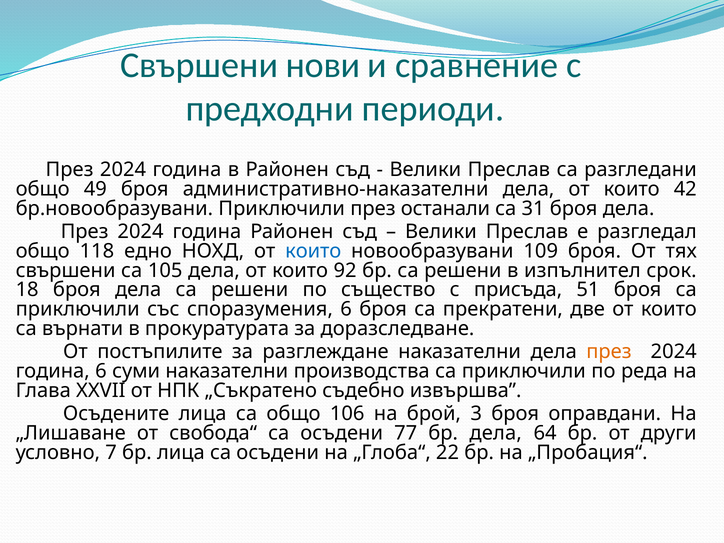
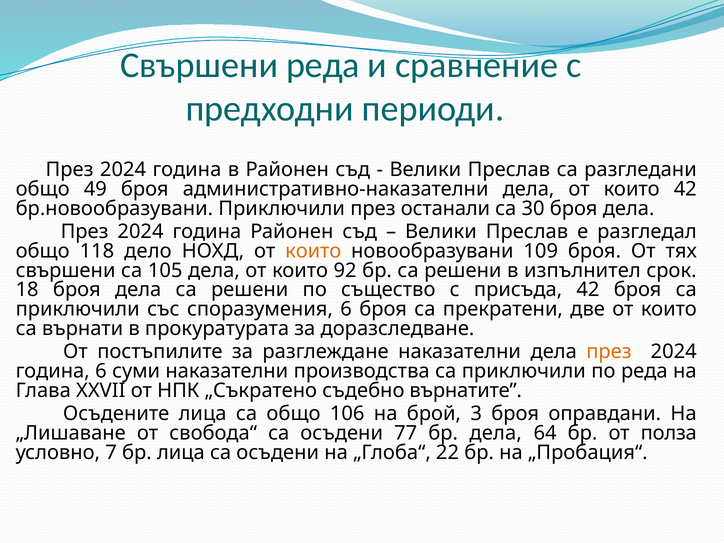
Свършени нови: нови -> реда (323, 65)
31: 31 -> 30 (533, 209)
едно: едно -> дело (148, 251)
които colour: blue -> orange (313, 251)
присъда 51: 51 -> 42 (588, 290)
извършва: извършва -> върнатите (466, 390)
други: други -> полза (669, 433)
